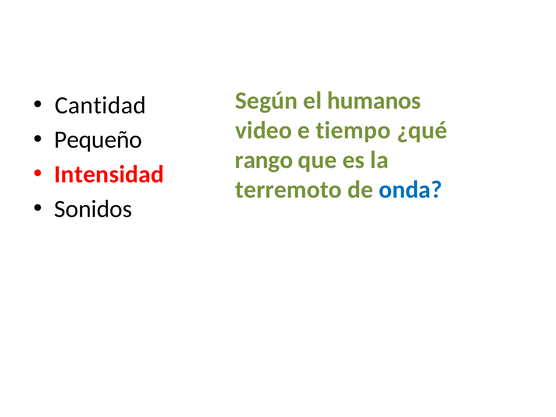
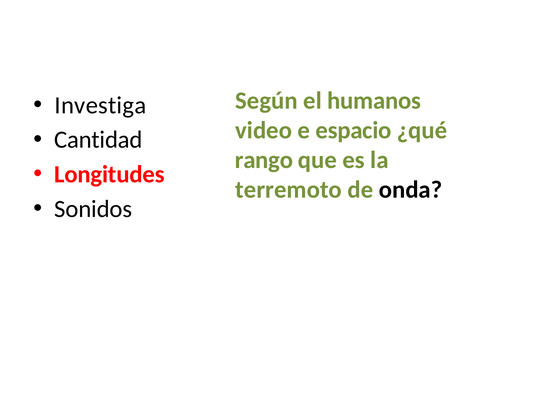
Cantidad: Cantidad -> Investiga (100, 105)
tiempo: tiempo -> espacio (354, 130)
Pequeño: Pequeño -> Cantidad (98, 140)
Intensidad: Intensidad -> Longitudes (109, 174)
onda colour: blue -> black (411, 190)
